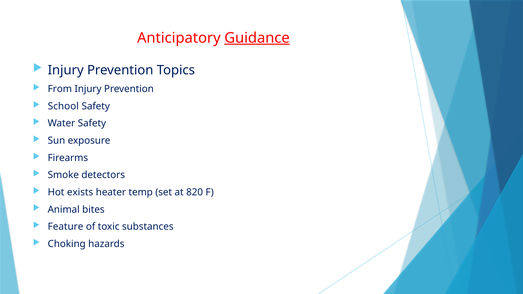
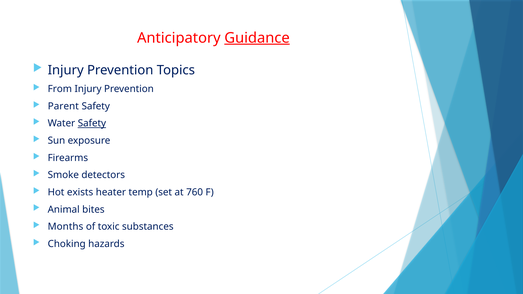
School: School -> Parent (63, 106)
Safety underline: none -> present (92, 124)
820: 820 -> 760 (195, 192)
Feature: Feature -> Months (66, 227)
